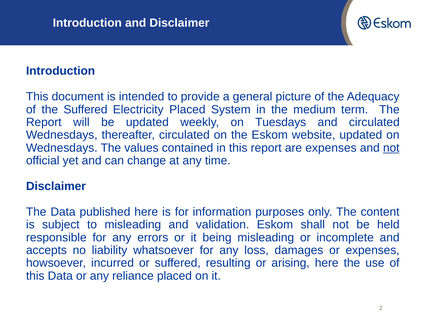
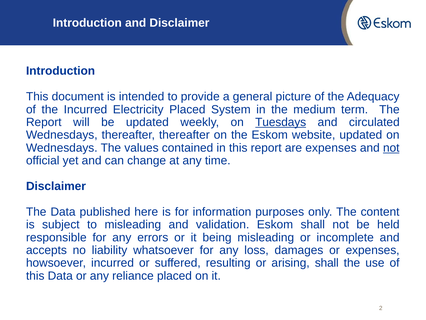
the Suffered: Suffered -> Incurred (85, 109)
Tuesdays underline: none -> present (281, 122)
thereafter circulated: circulated -> thereafter (184, 135)
arising here: here -> shall (327, 263)
